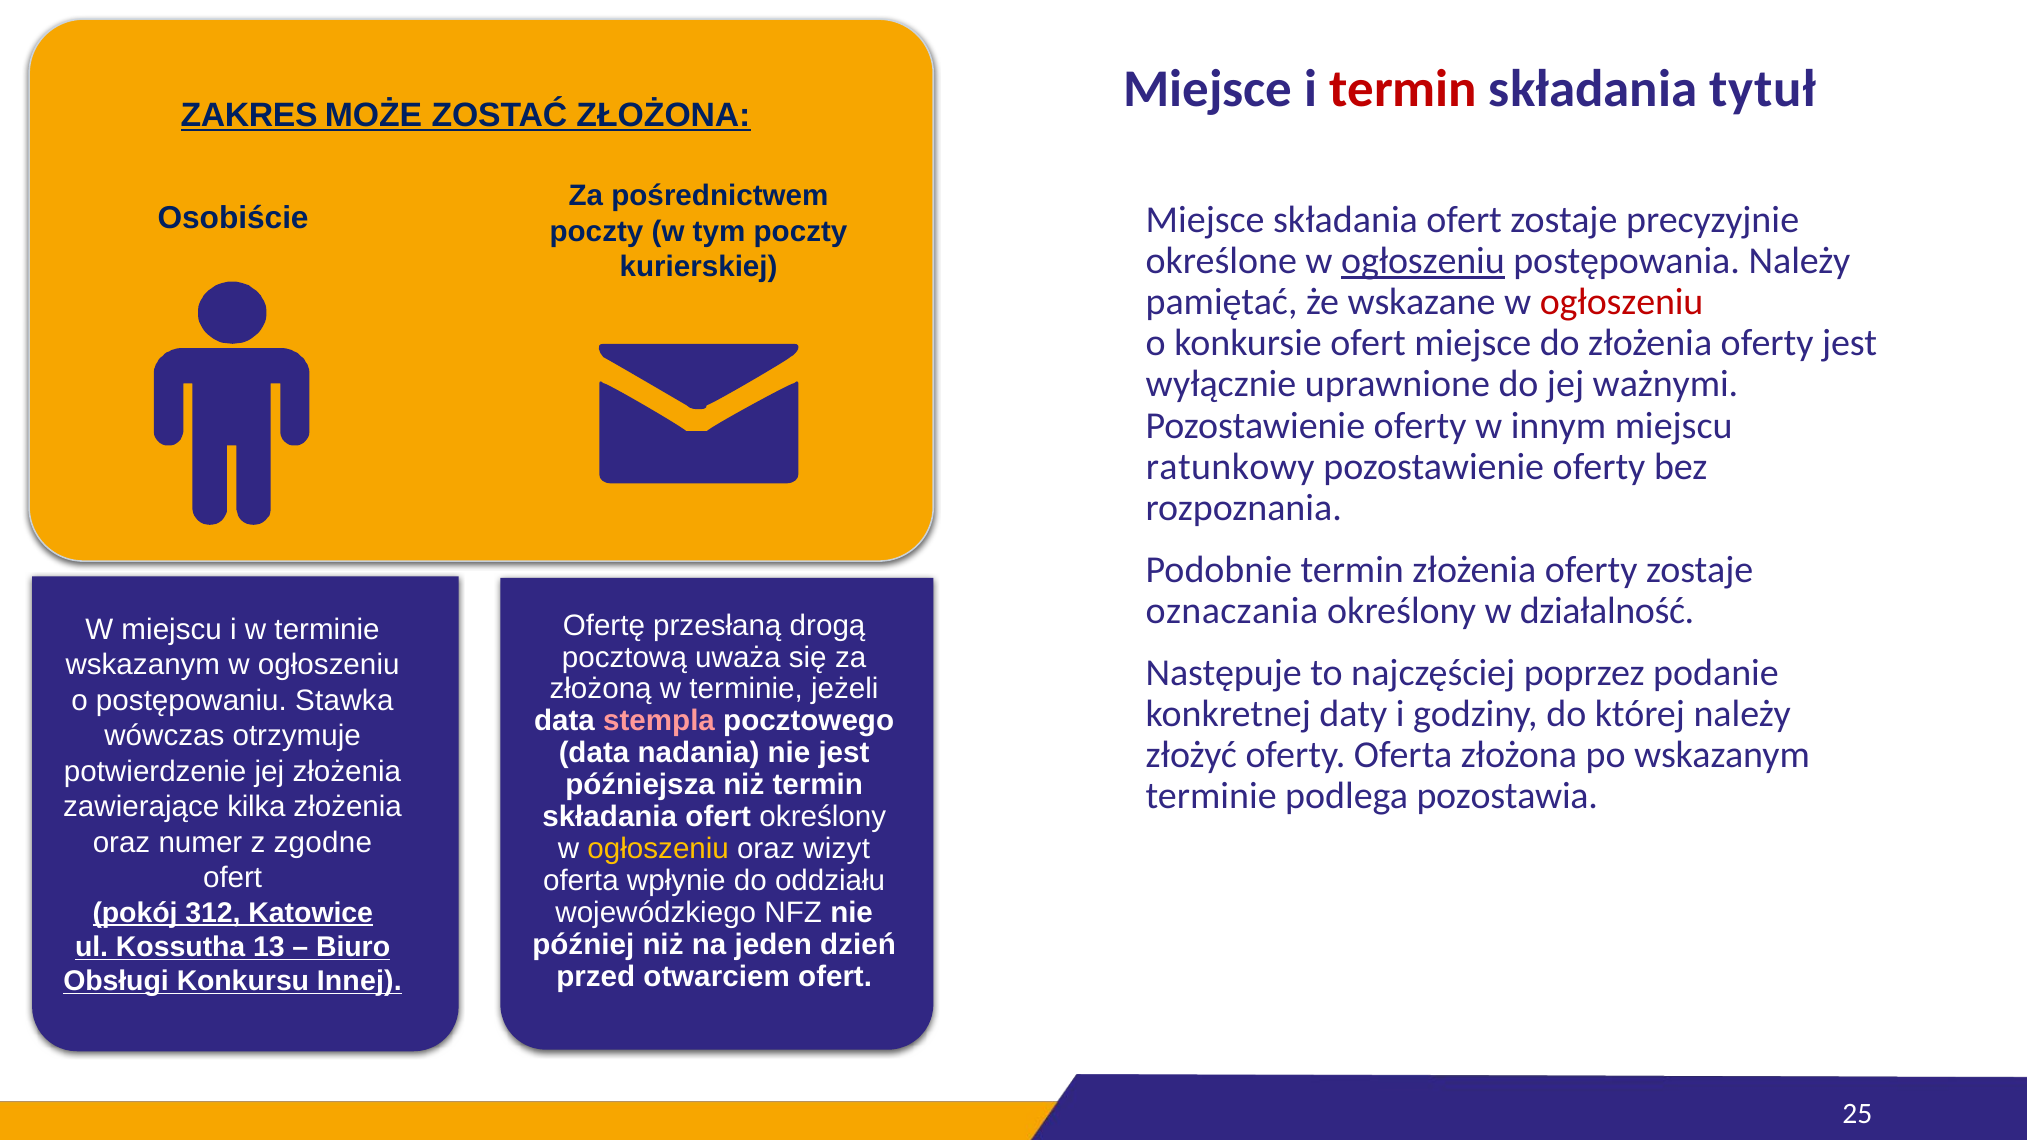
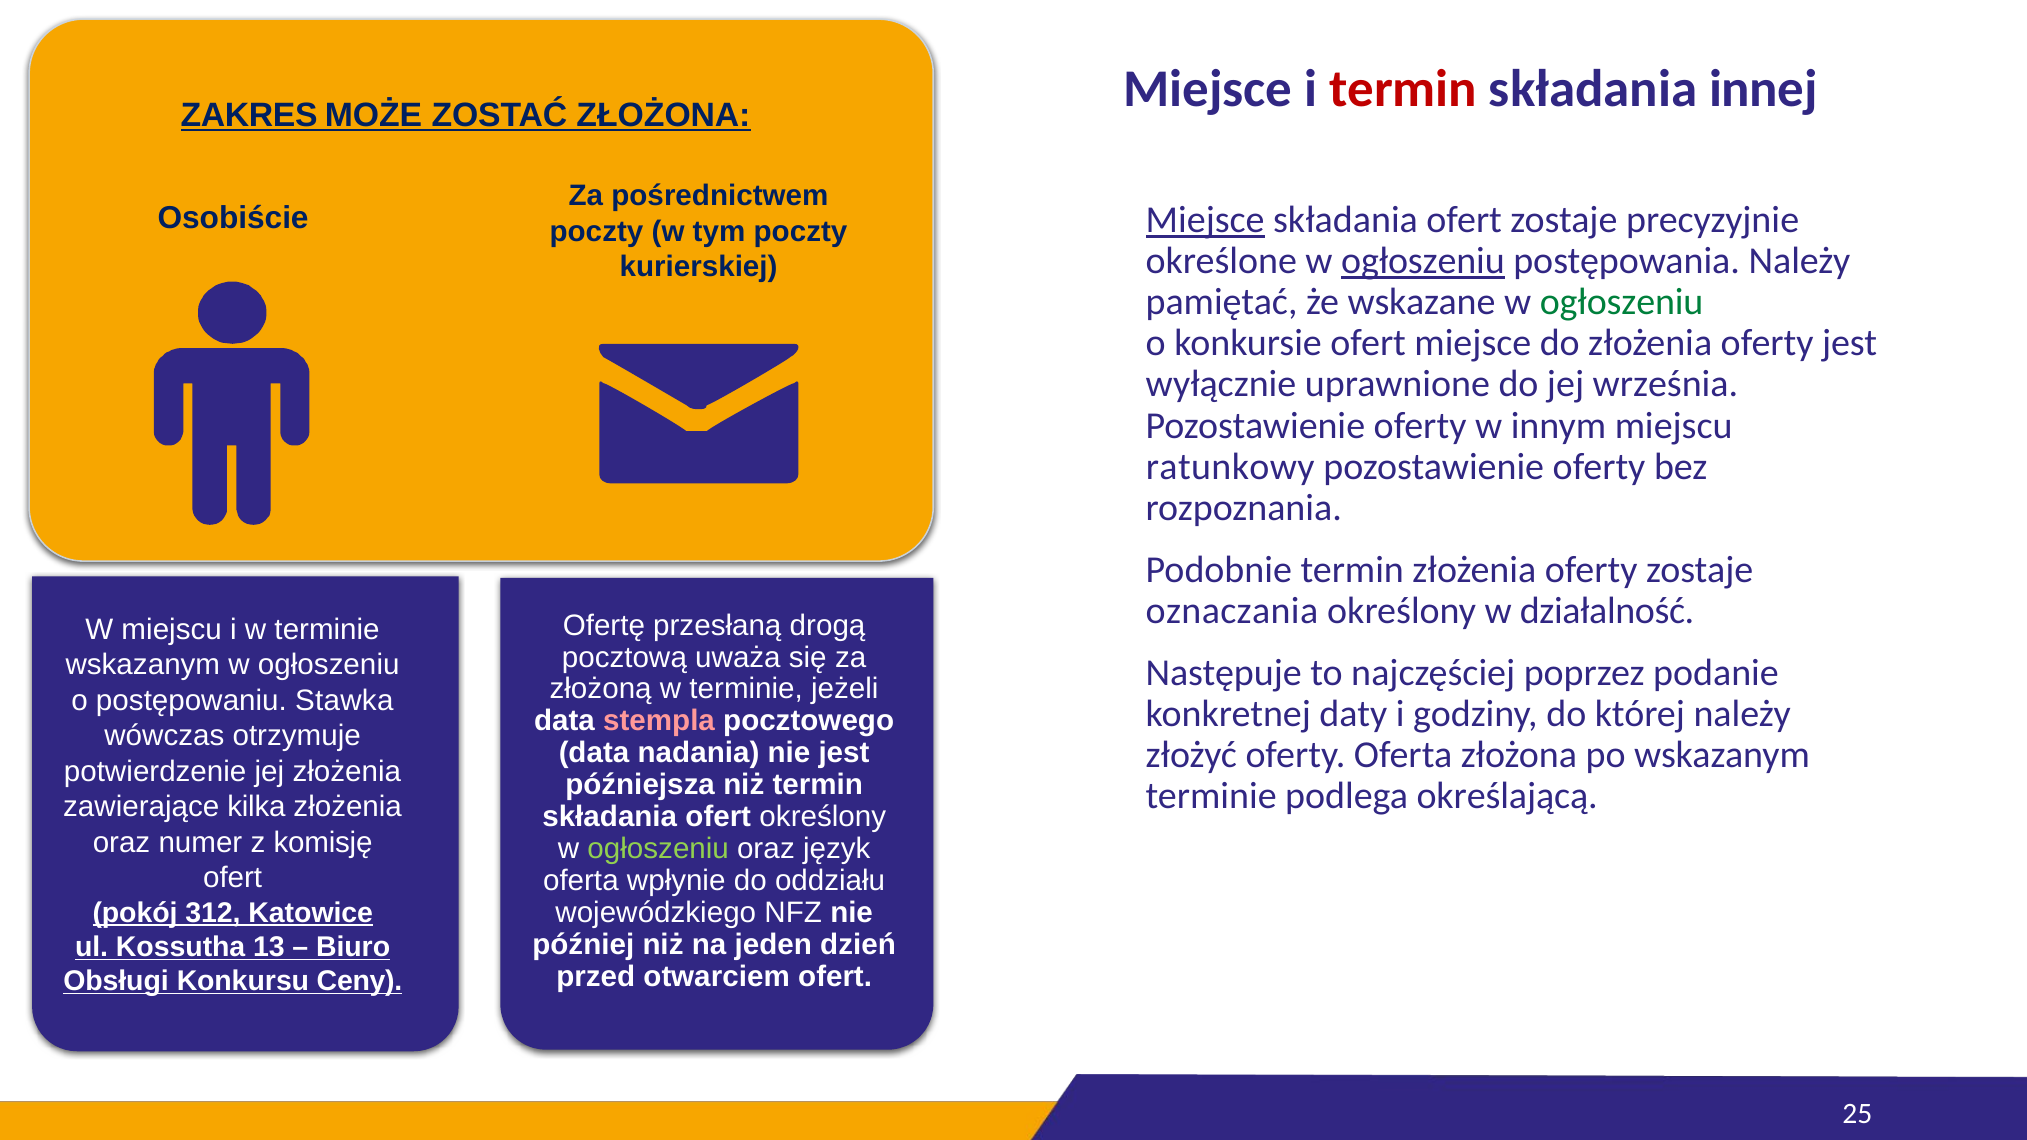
tytuł: tytuł -> innej (1764, 89)
Miejsce underline: none -> present (1205, 220)
ogłoszeniu colour: red -> green (1622, 302)
ważnymi: ważnymi -> września (1665, 385)
pozostawia: pozostawia -> określającą (1507, 796)
zgodne: zgodne -> komisję (323, 843)
ogłoszeniu colour: yellow -> light green (658, 849)
wizyt: wizyt -> język (837, 849)
Innej: Innej -> Ceny (360, 981)
